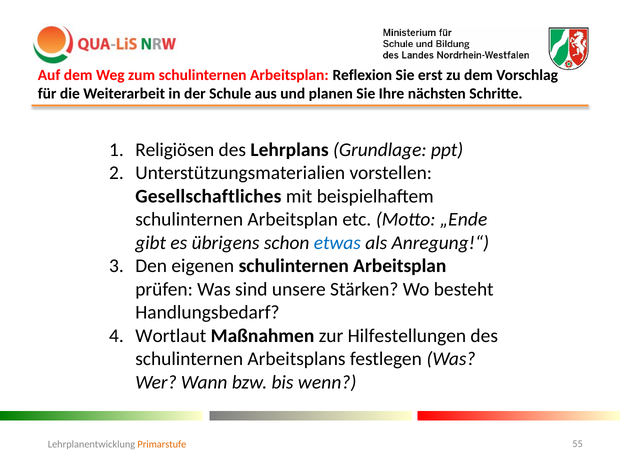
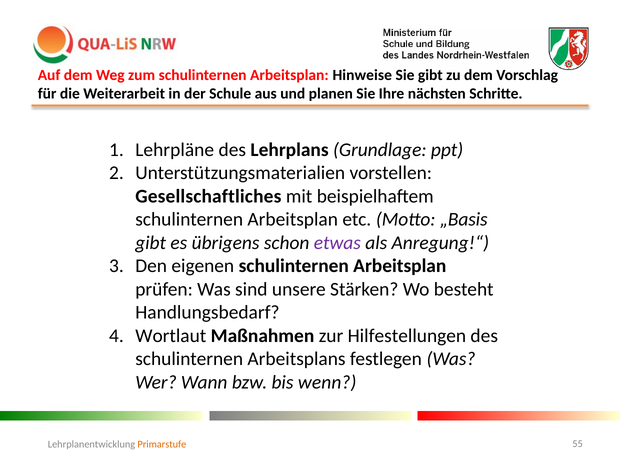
Reflexion: Reflexion -> Hinweise (362, 75)
Sie erst: erst -> gibt (430, 75)
Religiösen: Religiösen -> Lehrpläne (175, 150)
„Ende: „Ende -> „Basis (464, 219)
etwas colour: blue -> purple (337, 243)
